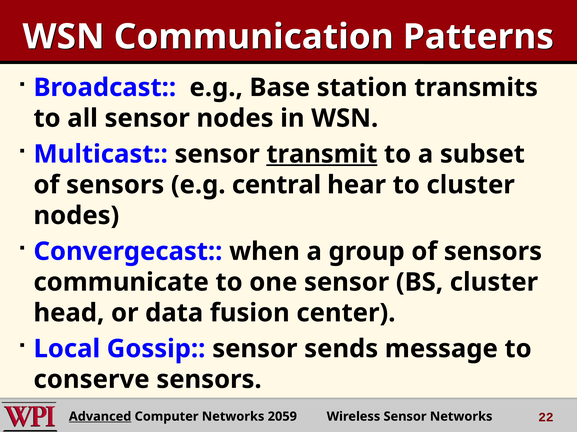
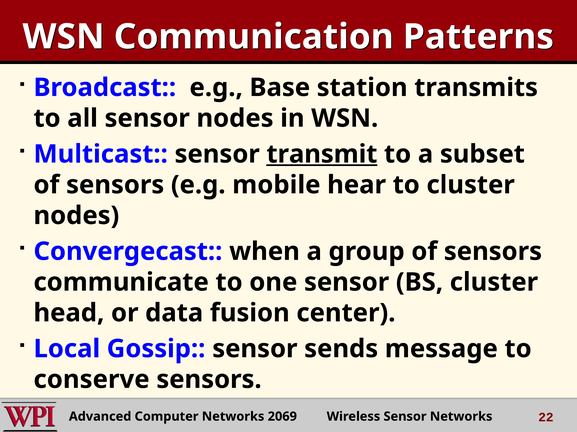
central: central -> mobile (276, 185)
Advanced underline: present -> none (100, 417)
2059: 2059 -> 2069 (282, 417)
